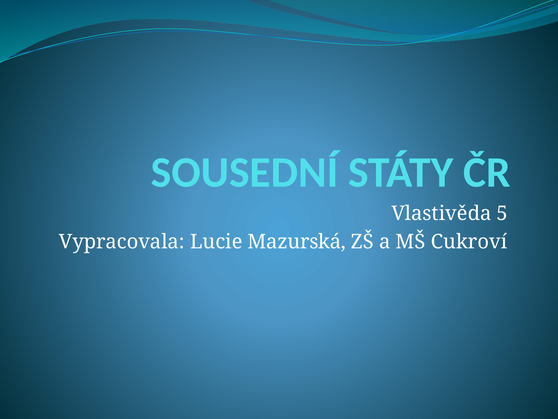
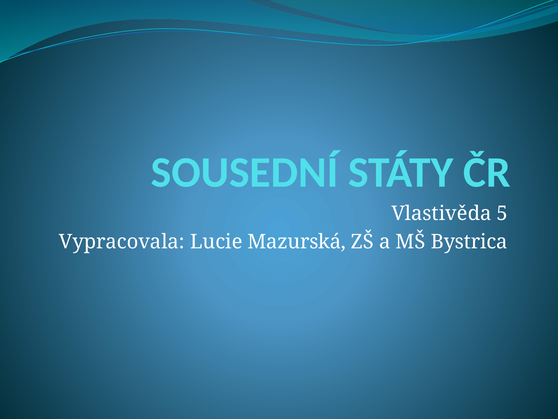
Cukroví: Cukroví -> Bystrica (469, 241)
